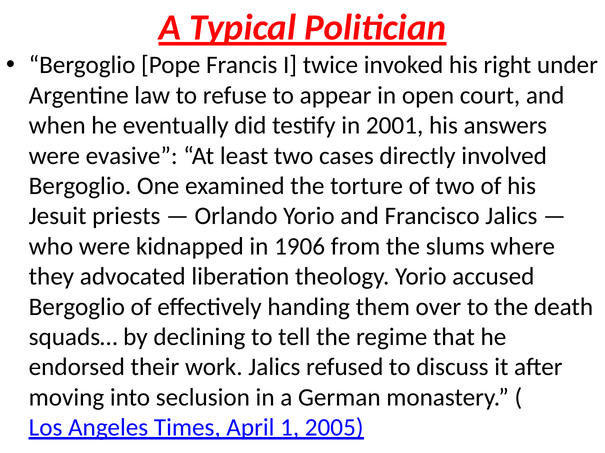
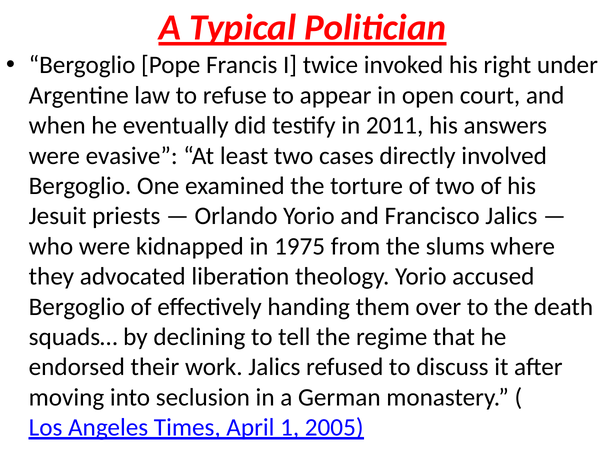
2001: 2001 -> 2011 (395, 126)
1906: 1906 -> 1975 (300, 247)
